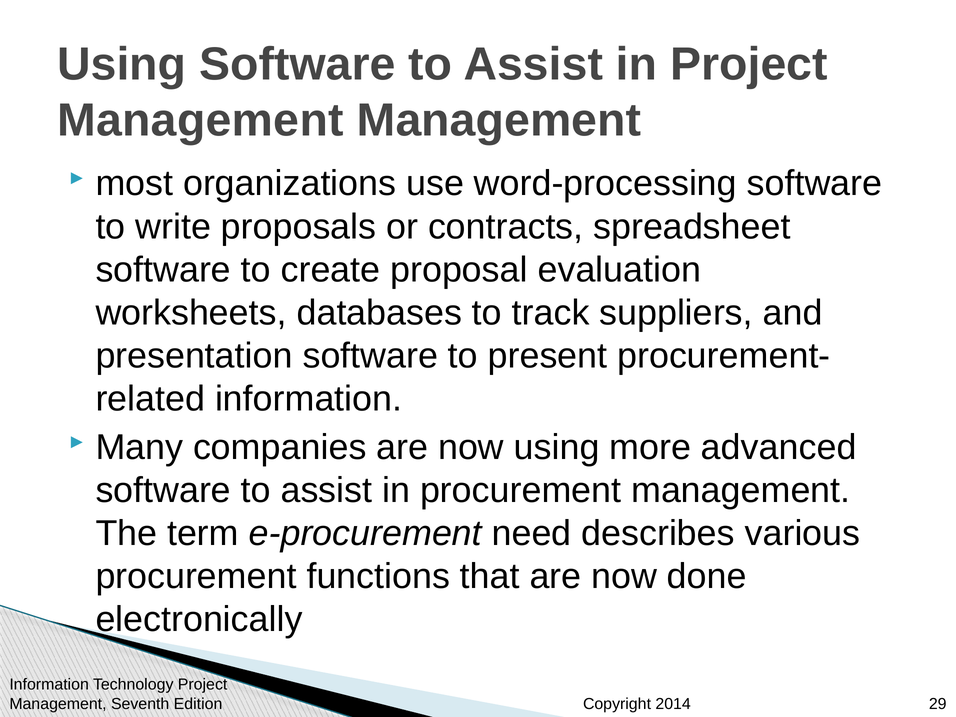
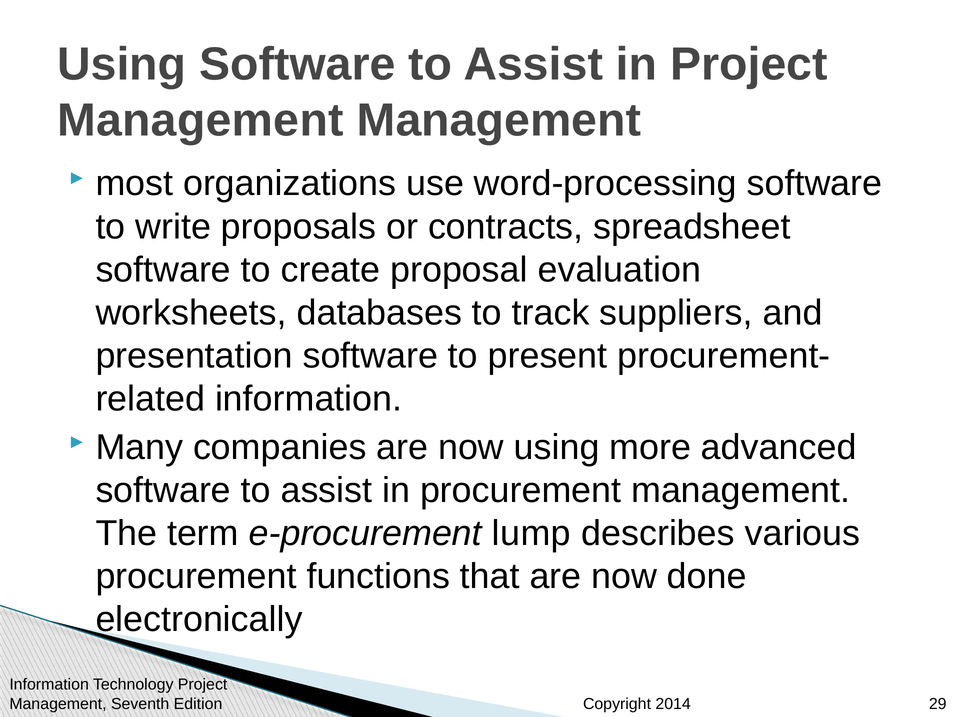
need: need -> lump (531, 533)
